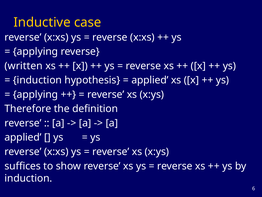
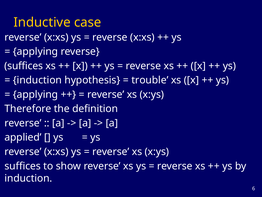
written: written -> suffices (24, 66)
applied: applied -> trouble (150, 80)
